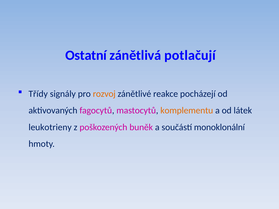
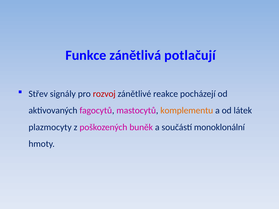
Ostatní: Ostatní -> Funkce (86, 55)
Třídy: Třídy -> Střev (38, 94)
rozvoj colour: orange -> red (104, 94)
leukotrieny: leukotrieny -> plazmocyty (50, 127)
